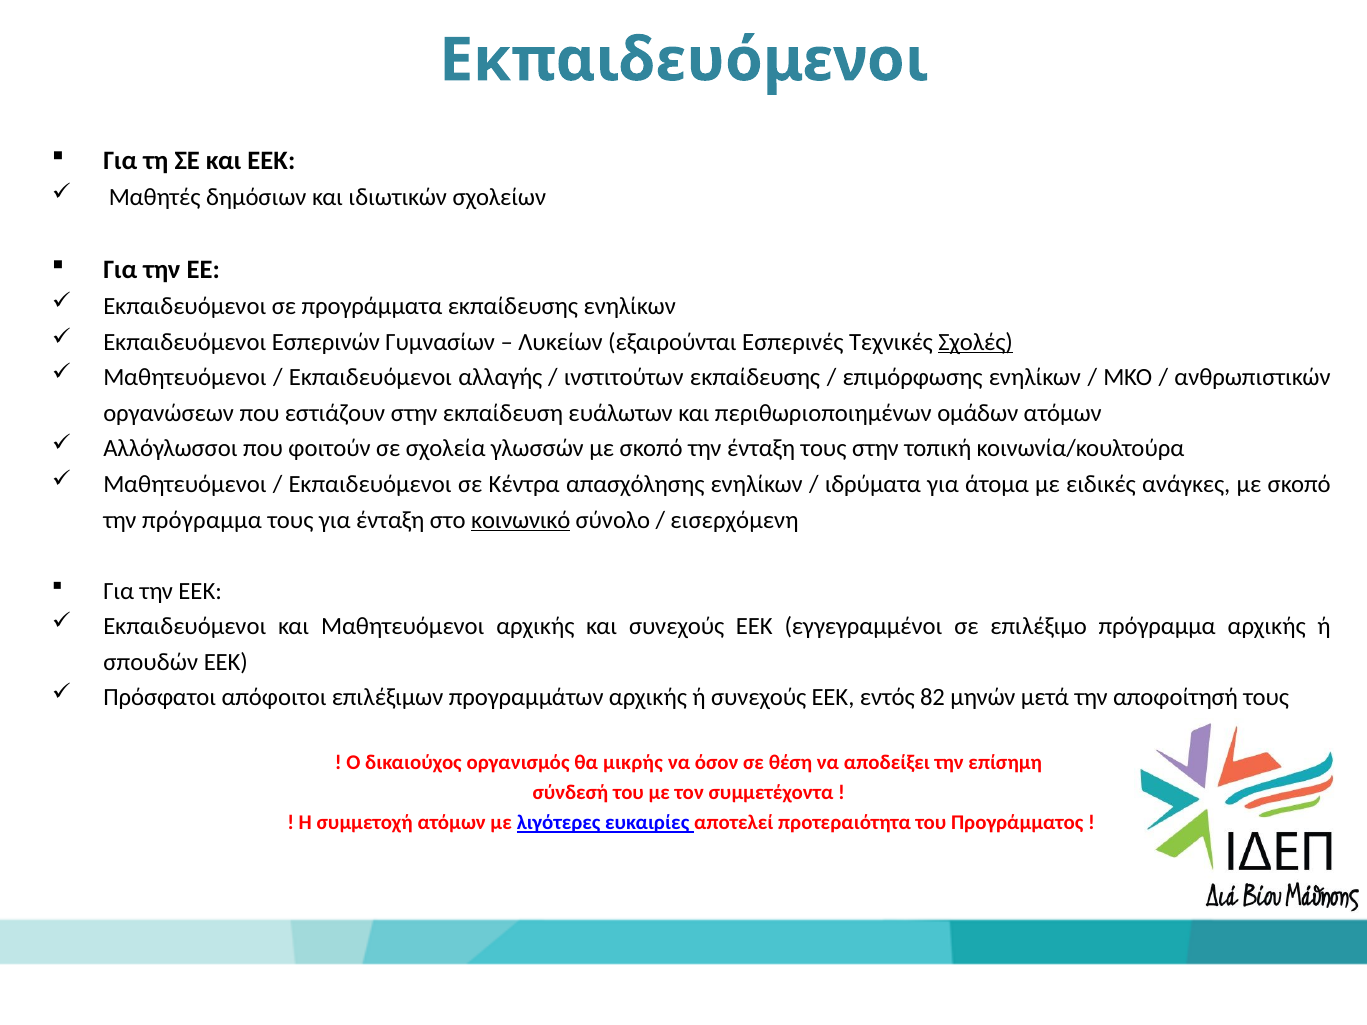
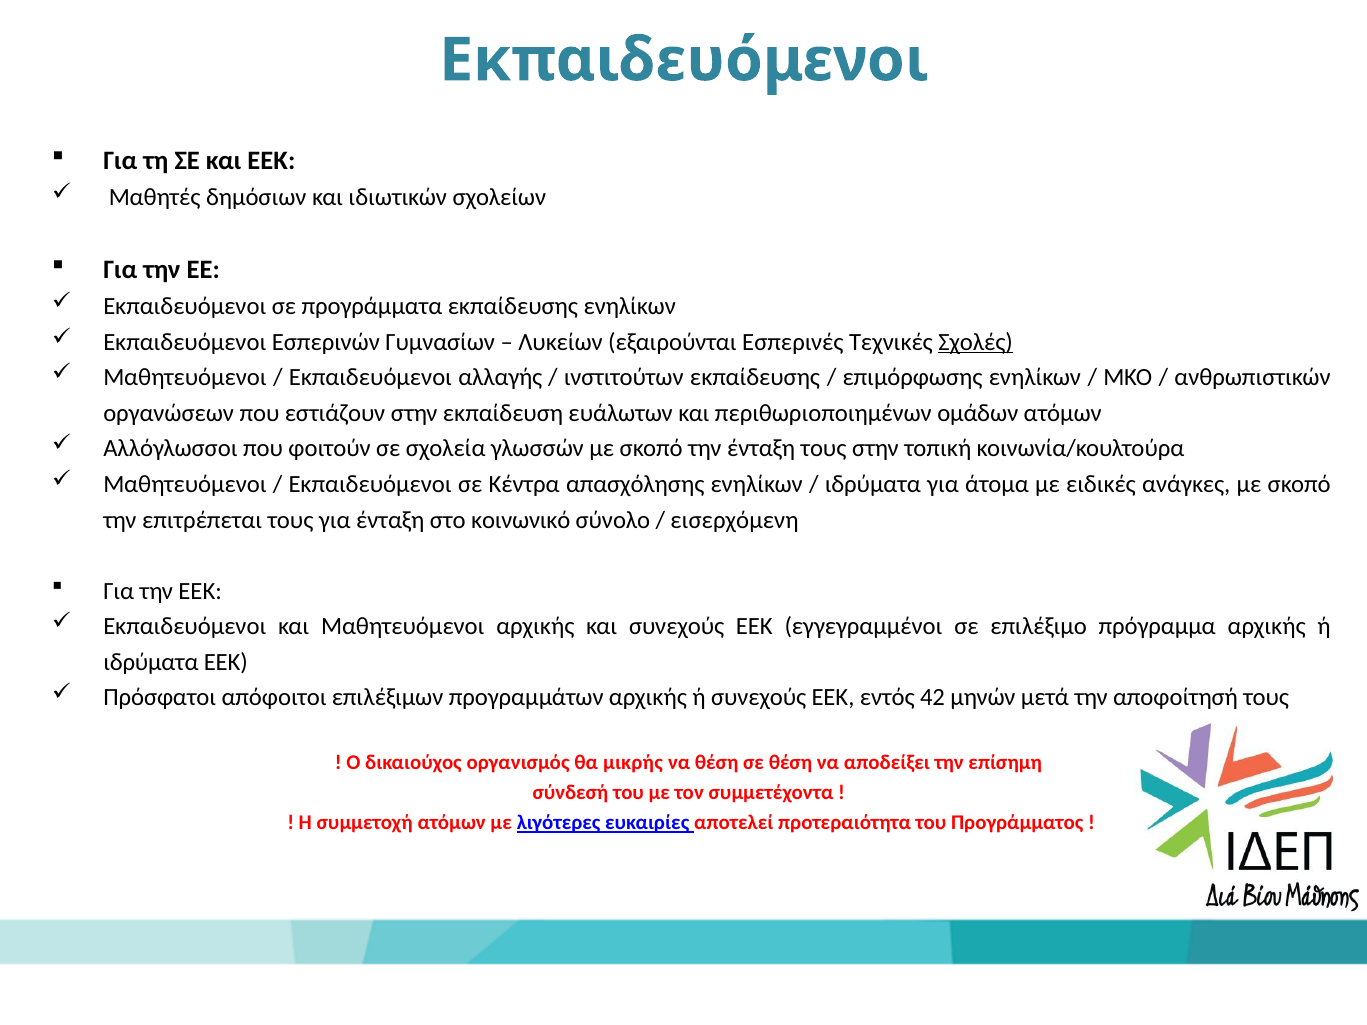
την πρόγραμμα: πρόγραμμα -> επιτρέπεται (202, 520)
κοινωνικό underline: present -> none (521, 520)
σπουδών: σπουδών -> ιδρύματα (151, 662)
82: 82 -> 42 (932, 698)
να όσον: όσον -> θέση (717, 763)
